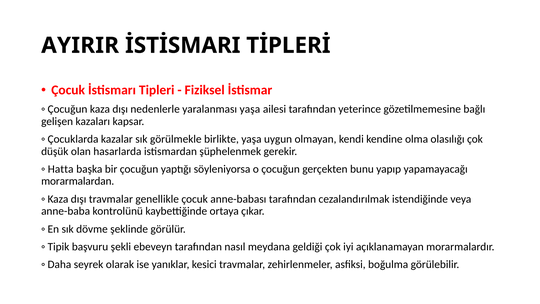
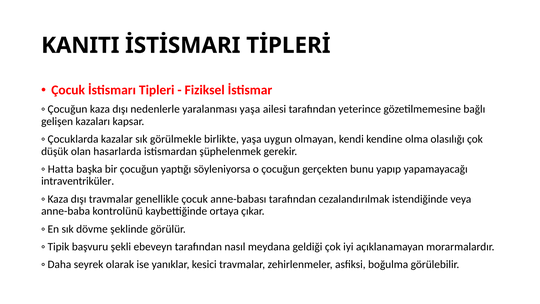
AYIRIR: AYIRIR -> KANITI (80, 45)
morarmalardan: morarmalardan -> intraventriküler (78, 181)
